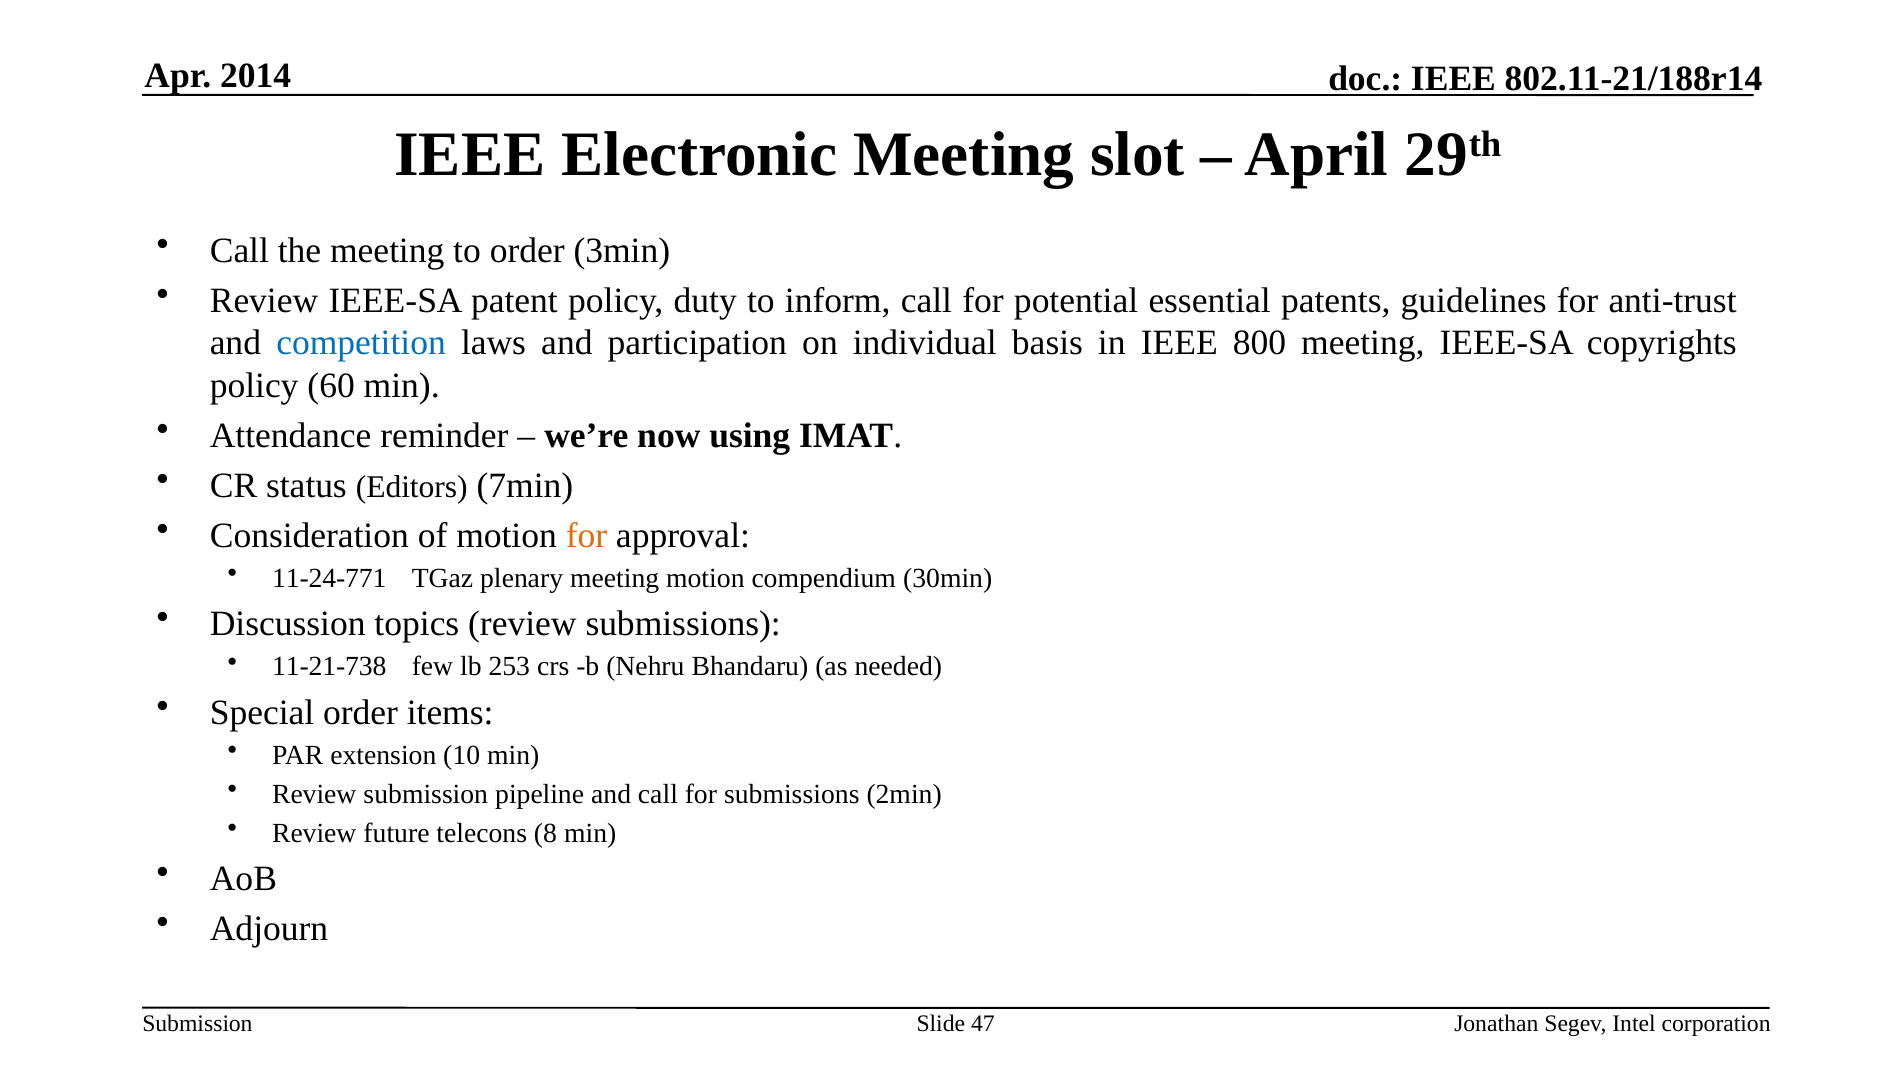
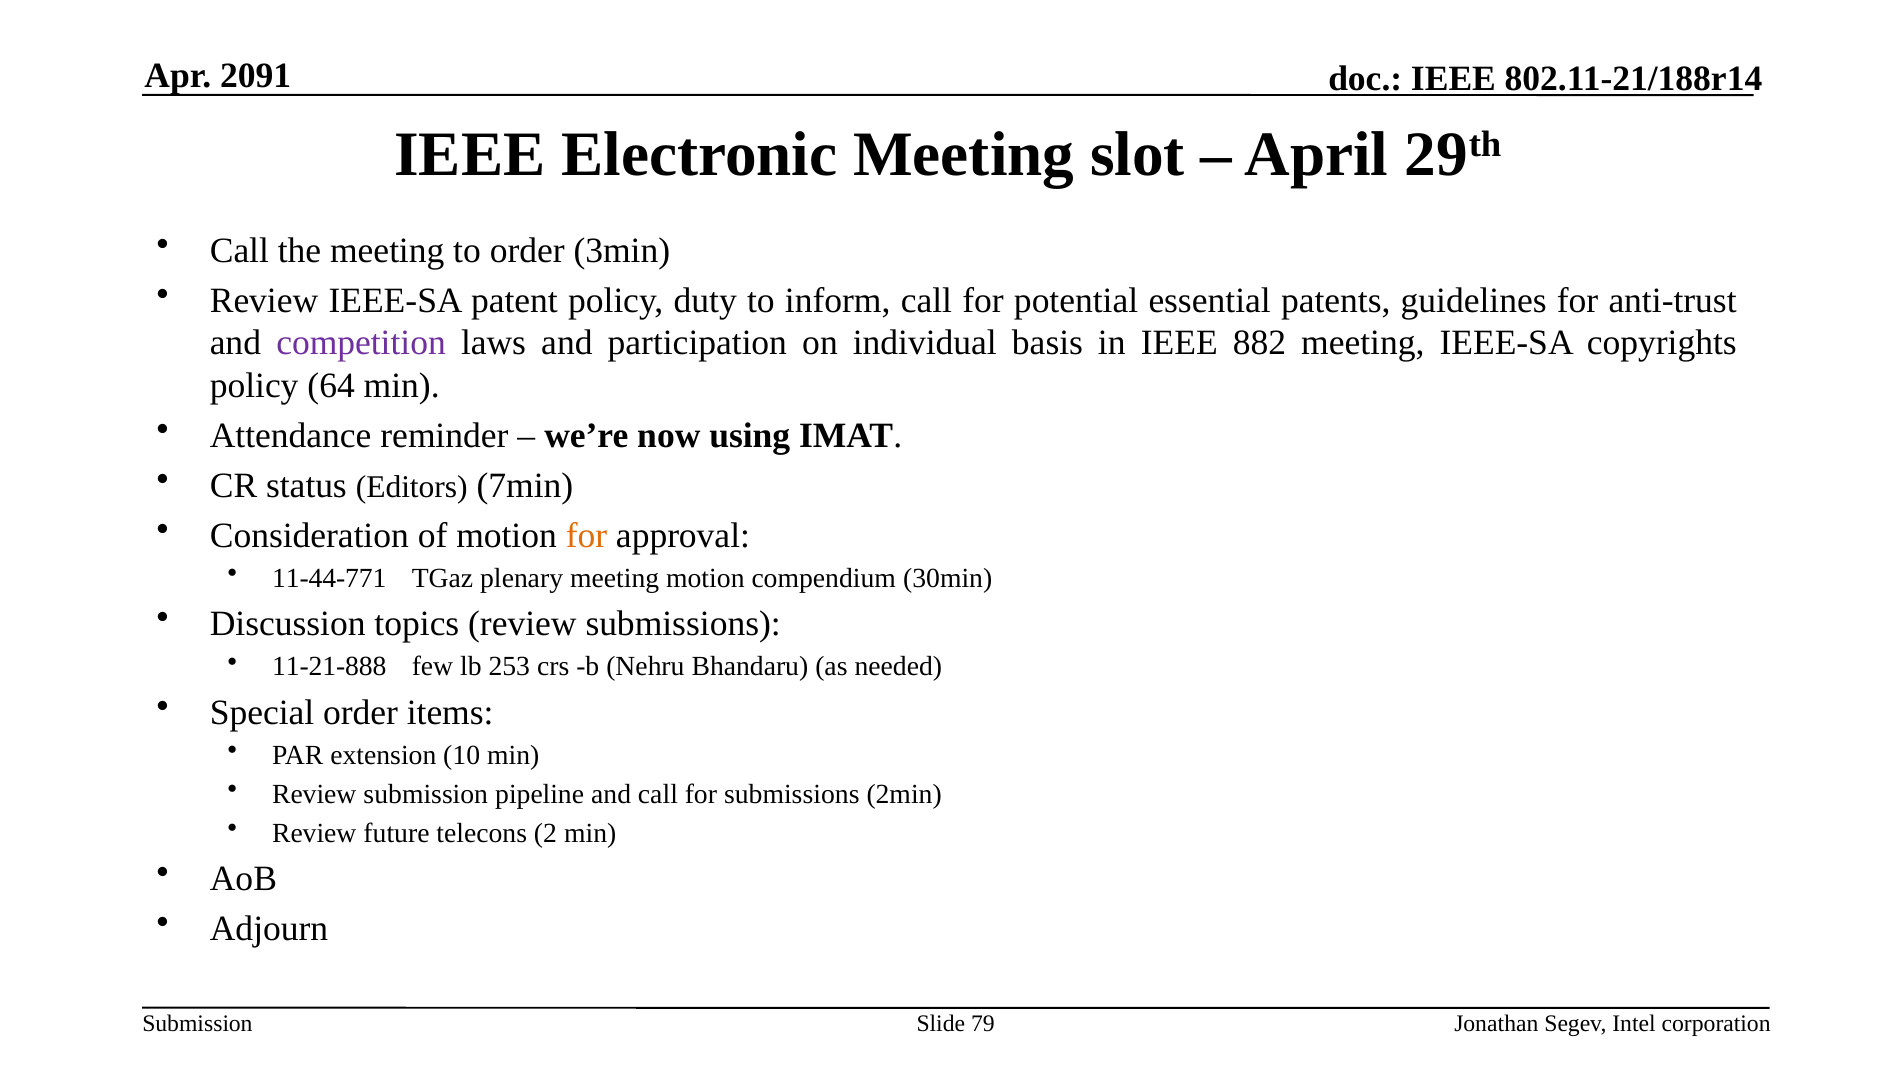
2014: 2014 -> 2091 (256, 75)
competition colour: blue -> purple (361, 343)
800: 800 -> 882 (1260, 343)
60: 60 -> 64 (331, 386)
11-24-771: 11-24-771 -> 11-44-771 (329, 578)
11-21-738: 11-21-738 -> 11-21-888 (329, 666)
8: 8 -> 2 (545, 832)
47: 47 -> 79 (983, 1023)
